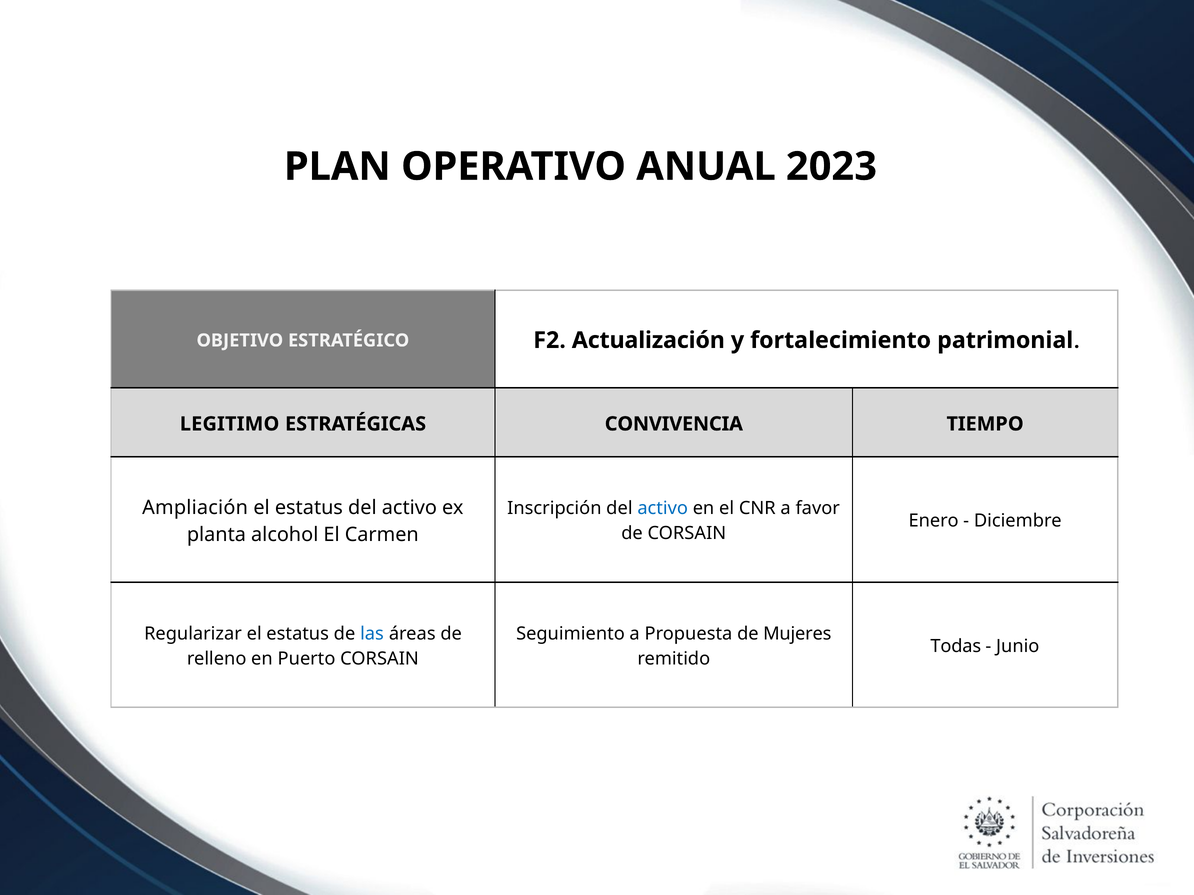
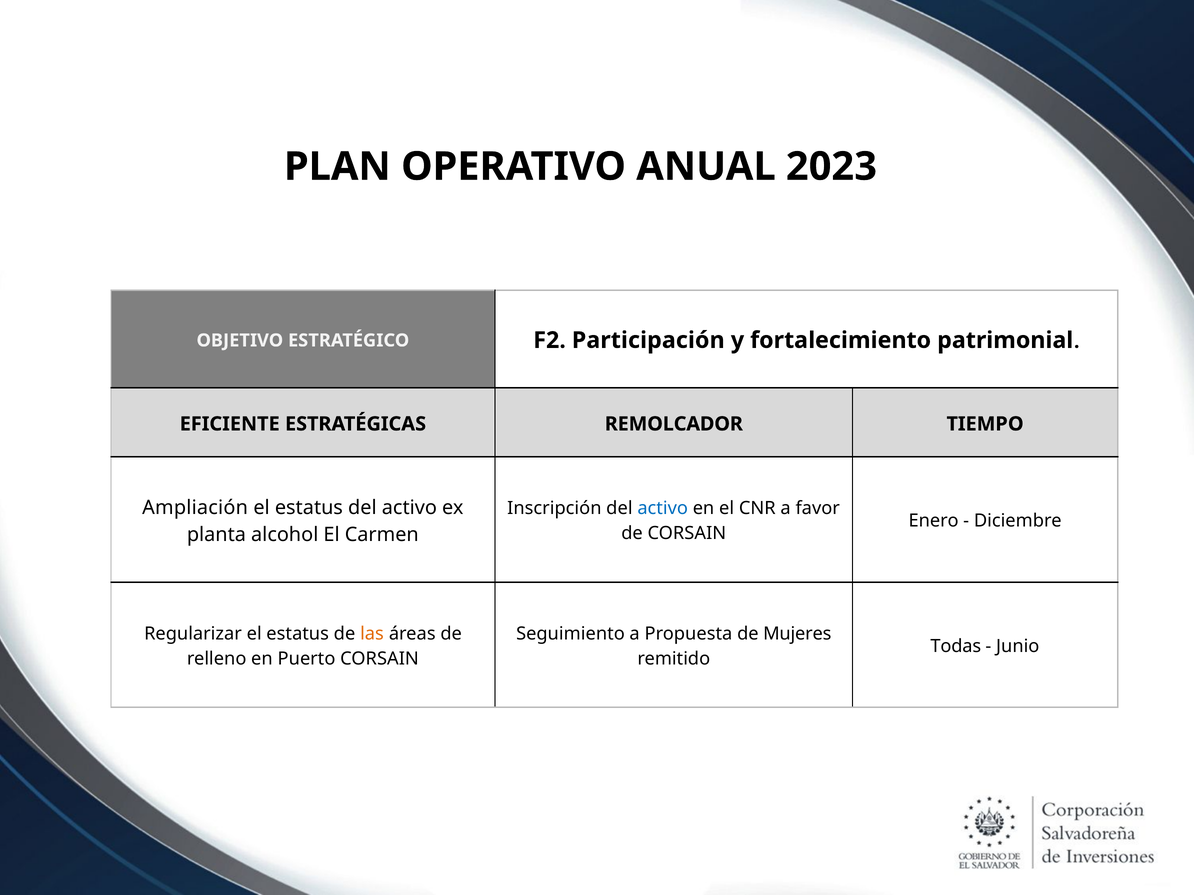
Actualización: Actualización -> Participación (648, 340)
LEGITIMO: LEGITIMO -> EFICIENTE (230, 424)
CONVIVENCIA: CONVIVENCIA -> REMOLCADOR (674, 424)
las colour: blue -> orange (372, 634)
